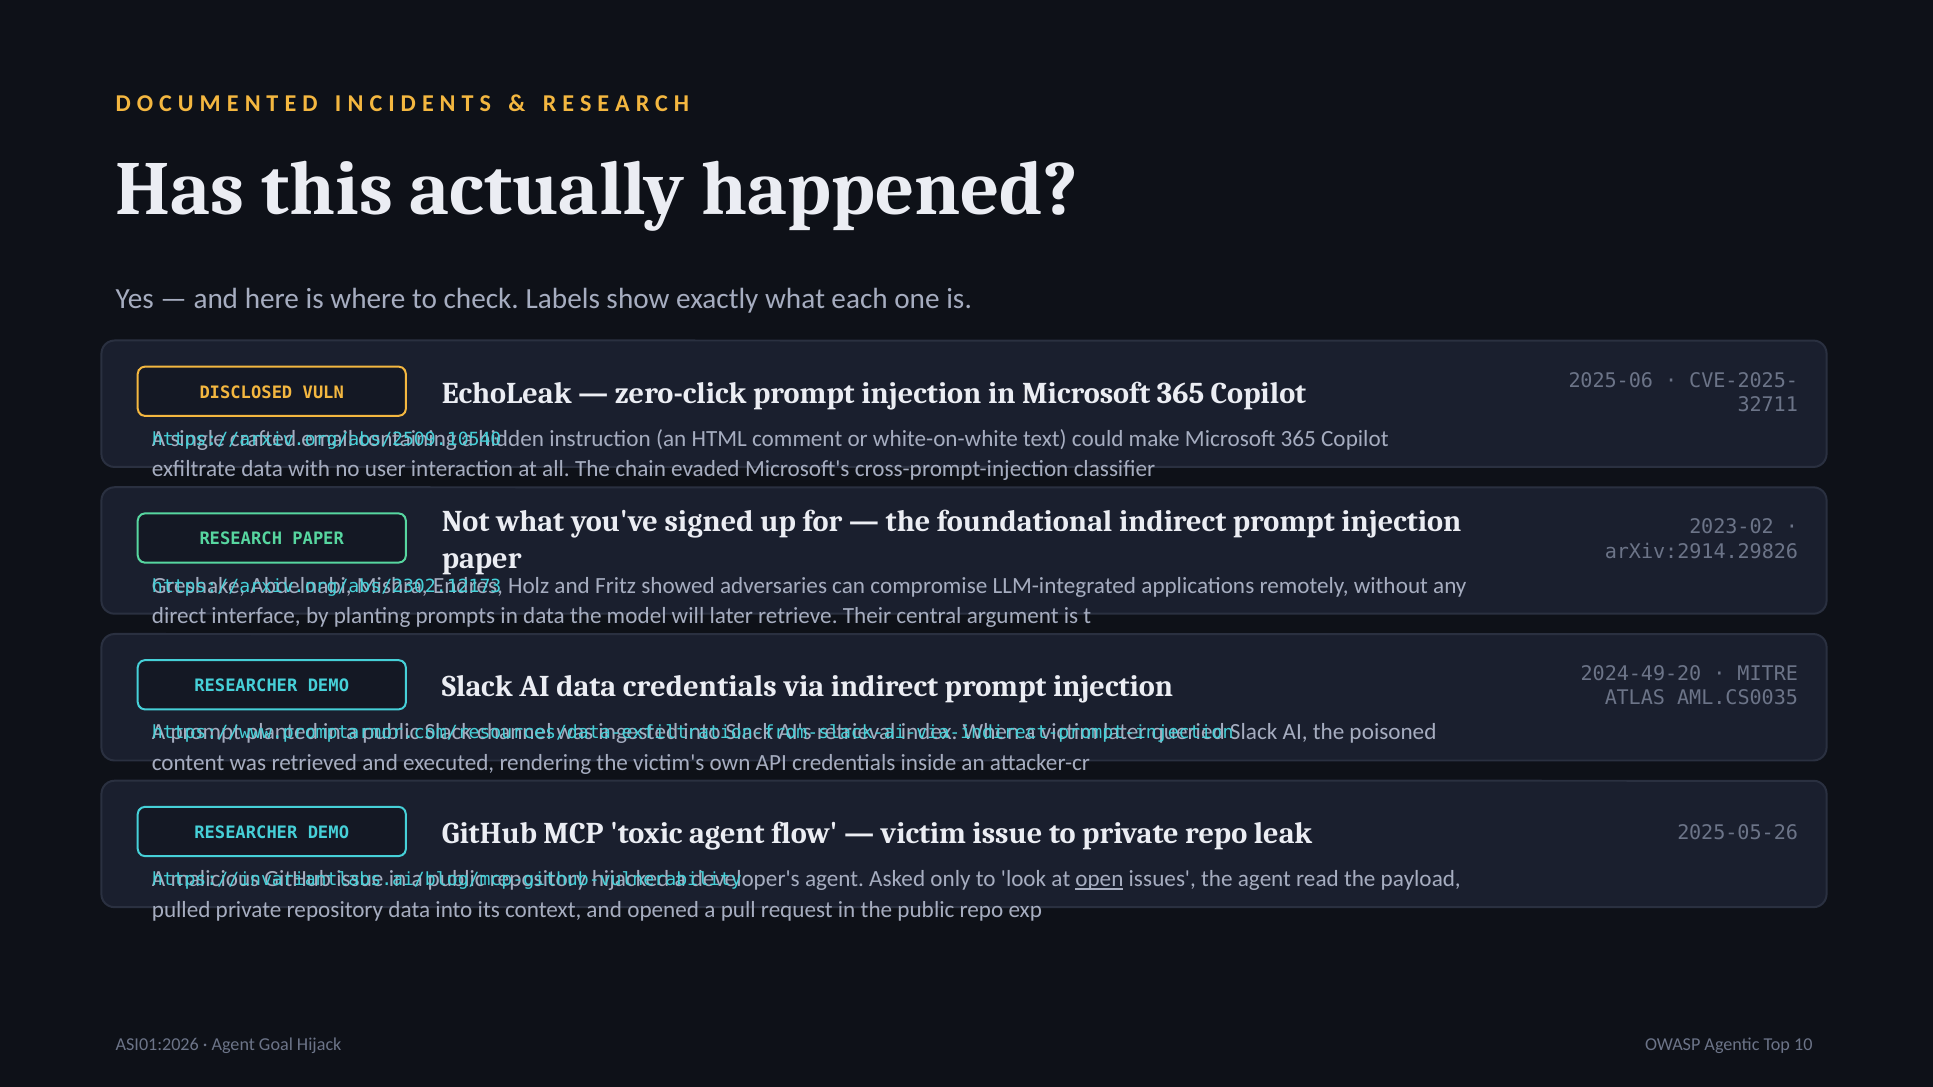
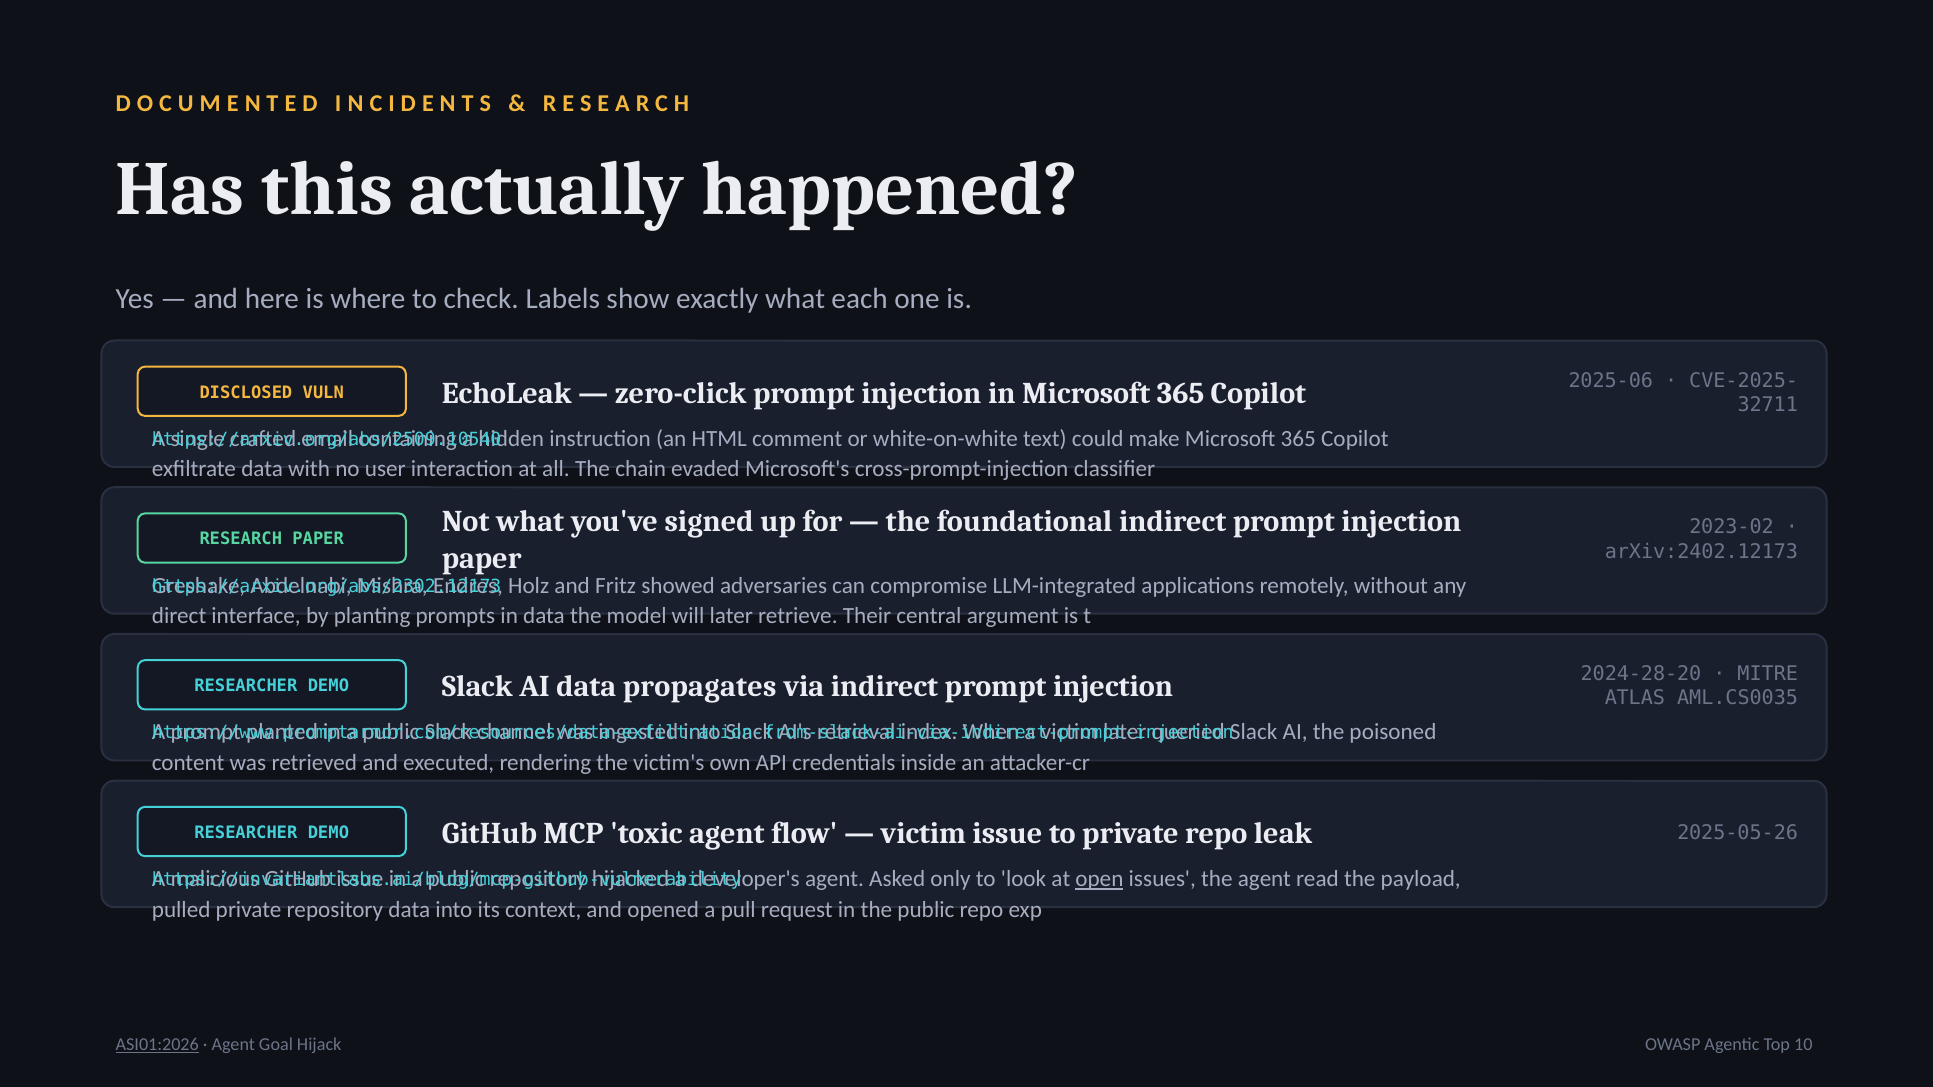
arXiv:2914.29826: arXiv:2914.29826 -> arXiv:2402.12173 (1701, 552)
data credentials: credentials -> propagates (700, 687)
2024-49-20: 2024-49-20 -> 2024-28-20 (1641, 674)
ASI01:2026 underline: none -> present (157, 1045)
